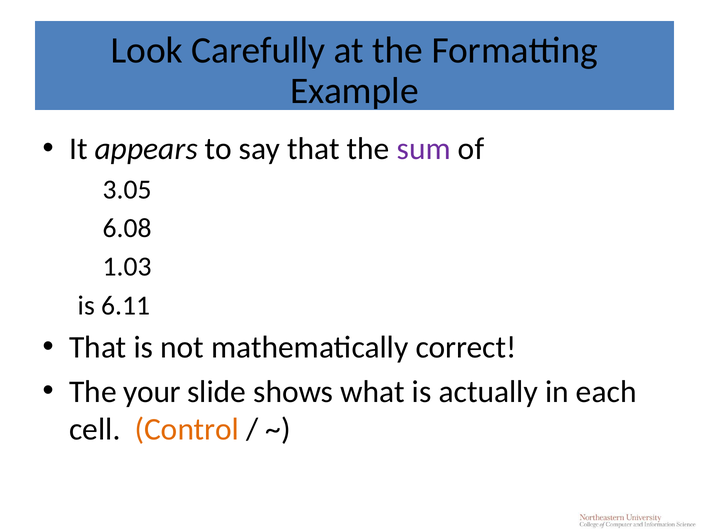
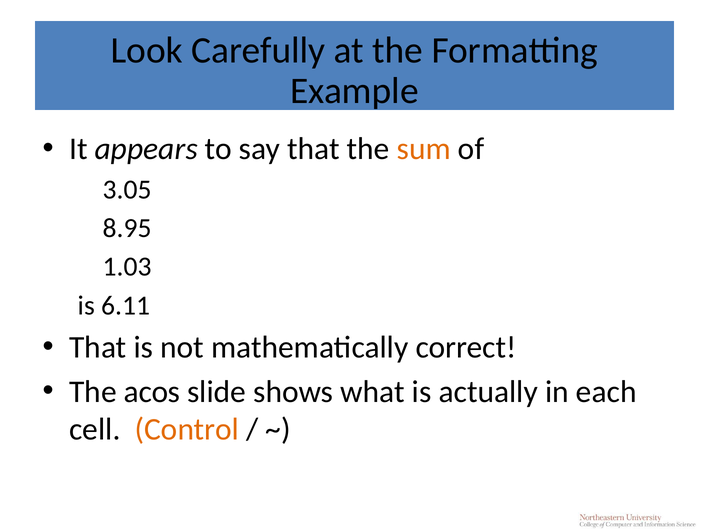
sum colour: purple -> orange (424, 149)
6.08: 6.08 -> 8.95 (127, 228)
your: your -> acos (152, 392)
